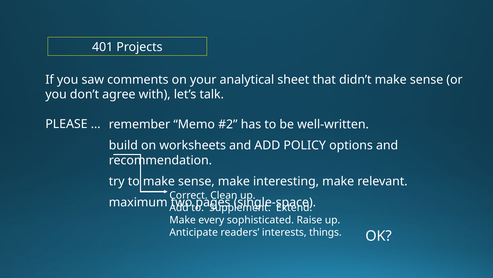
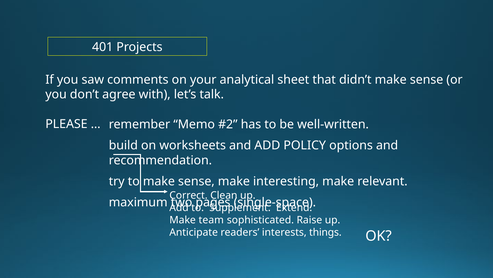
every: every -> team (211, 220)
